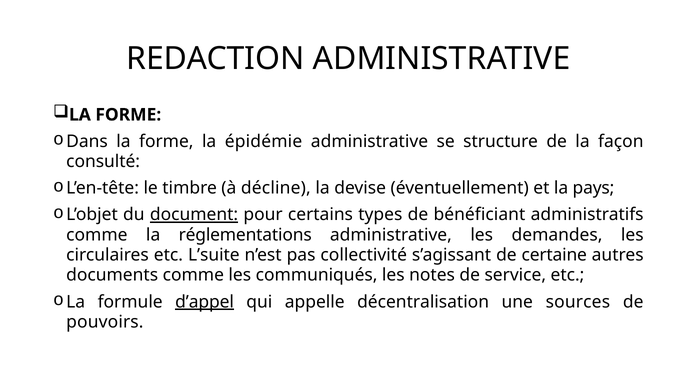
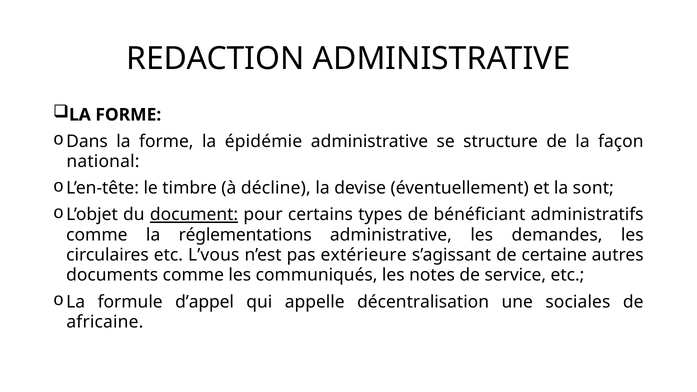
consulté: consulté -> national (103, 161)
pays: pays -> sont (593, 188)
L’suite: L’suite -> L’vous (214, 255)
collectivité: collectivité -> extérieure (364, 255)
d’appel underline: present -> none (205, 302)
sources: sources -> sociales (578, 302)
pouvoirs: pouvoirs -> africaine (105, 322)
